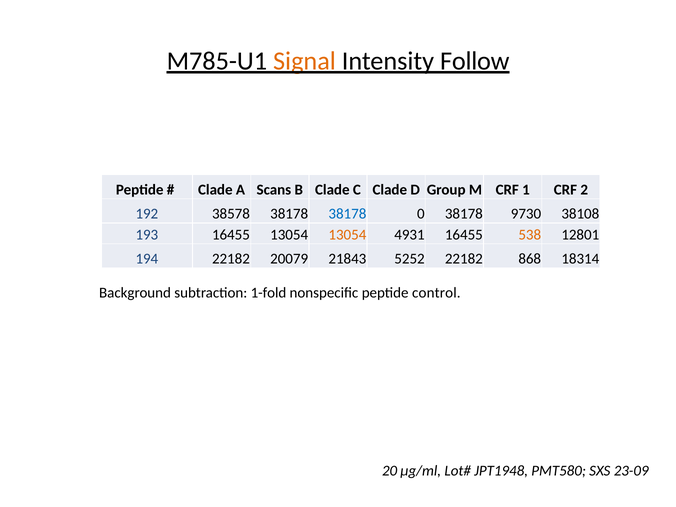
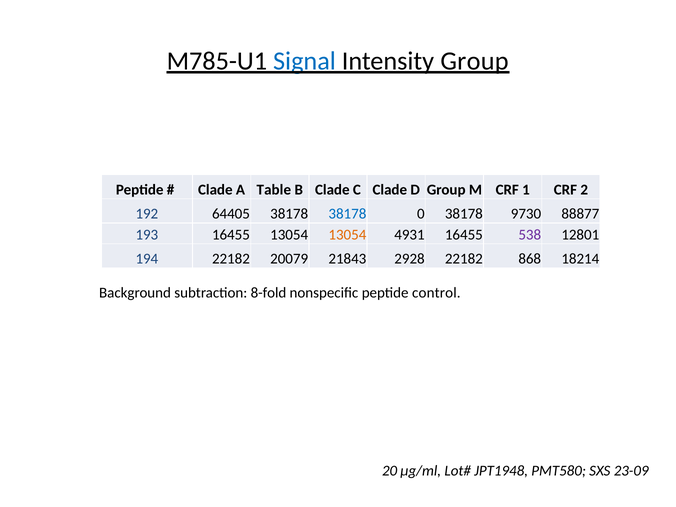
Signal colour: orange -> blue (304, 61)
Intensity Follow: Follow -> Group (475, 61)
Scans: Scans -> Table (274, 190)
38578: 38578 -> 64405 (231, 214)
38108: 38108 -> 88877 (580, 214)
538 colour: orange -> purple (530, 235)
5252: 5252 -> 2928 (410, 259)
18314: 18314 -> 18214 (580, 259)
1-fold: 1-fold -> 8-fold (269, 293)
